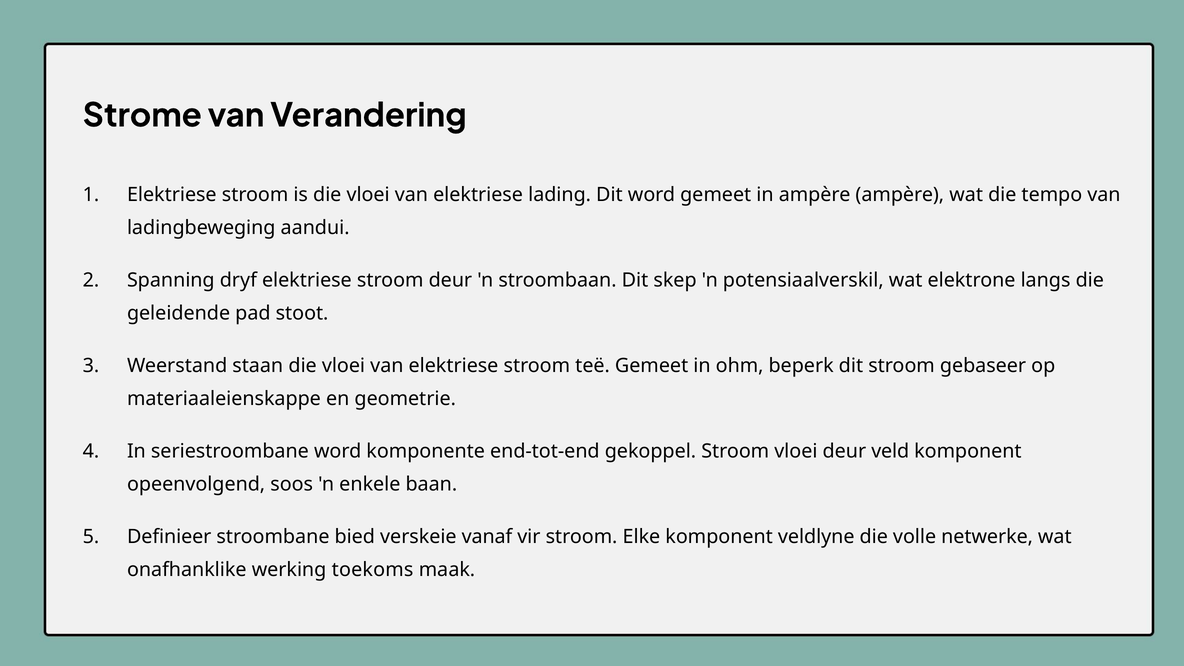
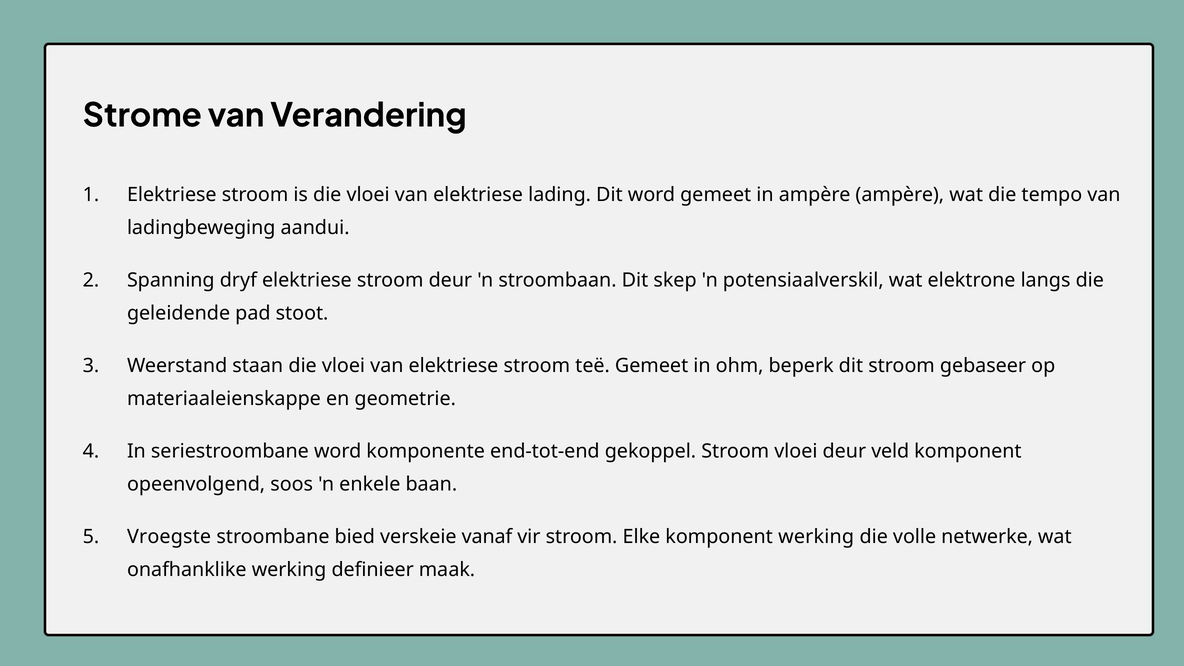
Definieer: Definieer -> Vroegste (169, 537)
komponent veldlyne: veldlyne -> werking (816, 537)
toekoms: toekoms -> definieer (373, 570)
